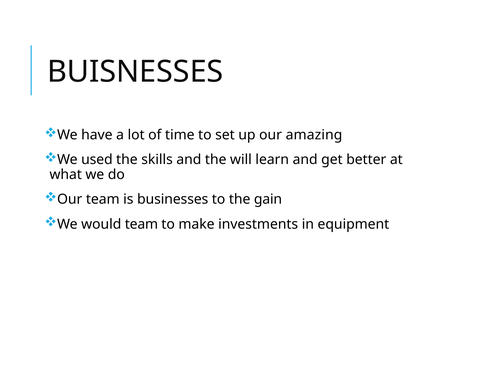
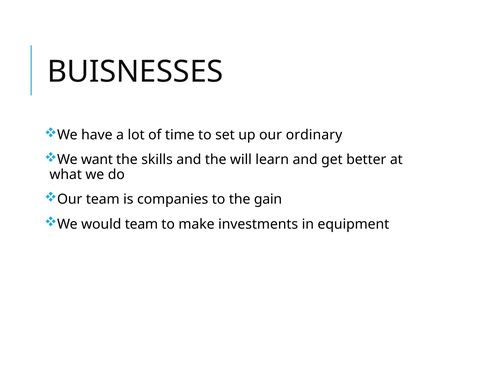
amazing: amazing -> ordinary (314, 135)
used: used -> want (97, 160)
businesses: businesses -> companies (173, 199)
